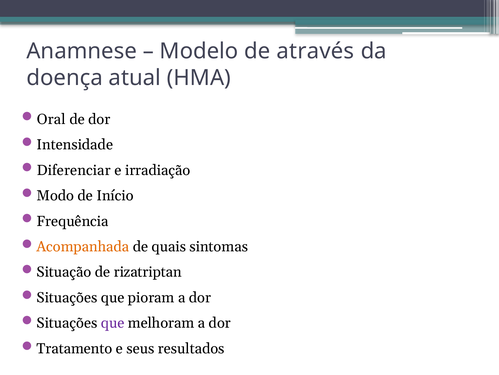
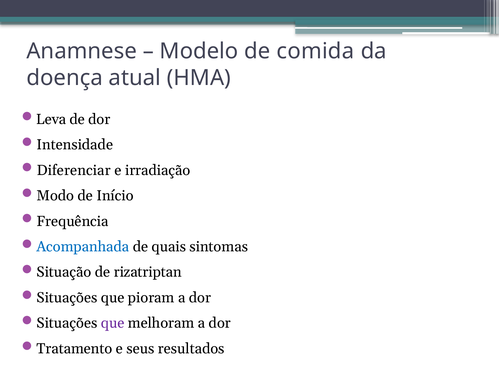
através: através -> comida (315, 51)
Oral: Oral -> Leva (51, 119)
Acompanhada colour: orange -> blue (83, 246)
